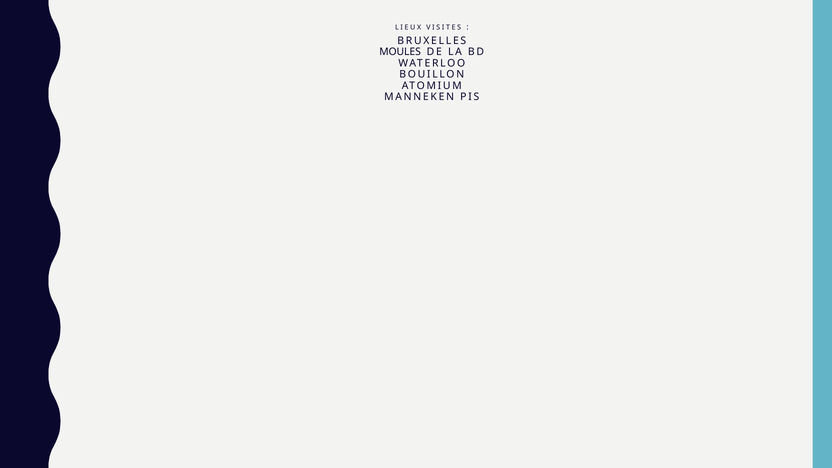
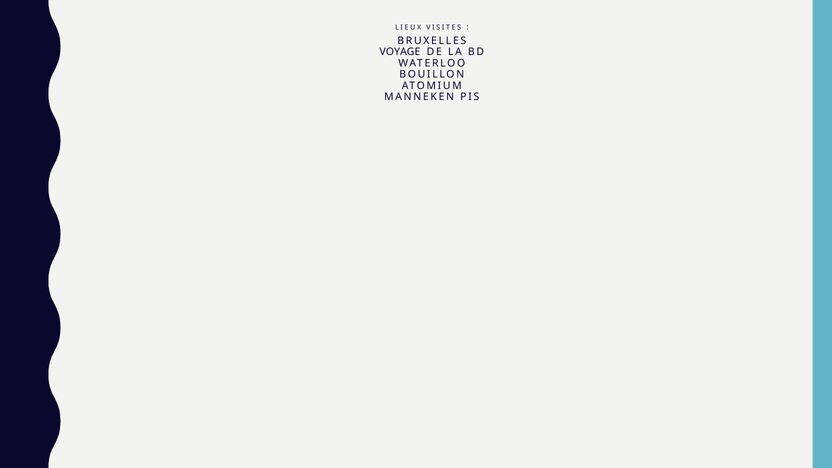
MOULES: MOULES -> VOYAGE (400, 52)
